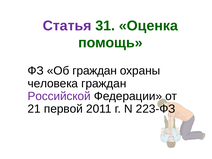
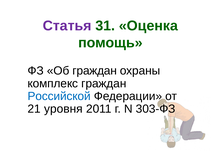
человека: человека -> комплекс (53, 83)
Российской colour: purple -> blue (59, 96)
первой: первой -> уровня (63, 109)
223-ФЗ: 223-ФЗ -> 303-ФЗ (156, 109)
